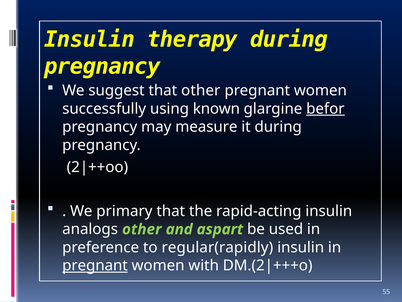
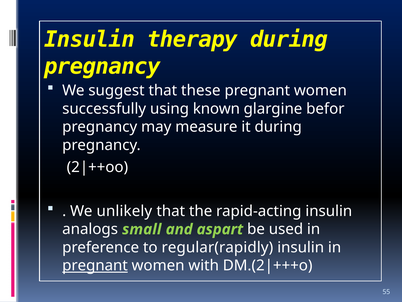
that other: other -> these (201, 90)
befor underline: present -> none (325, 109)
primary: primary -> unlikely (124, 211)
analogs other: other -> small (142, 229)
